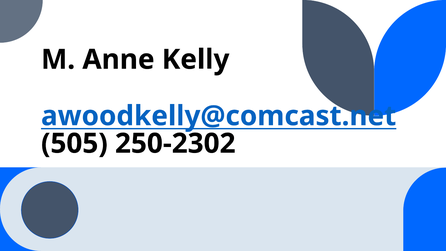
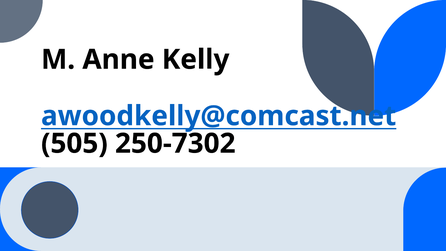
250-2302: 250-2302 -> 250-7302 (175, 143)
